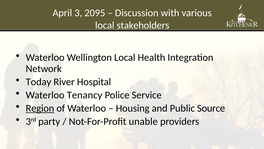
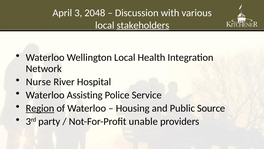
2095: 2095 -> 2048 (95, 13)
stakeholders underline: none -> present (143, 25)
Today: Today -> Nurse (38, 82)
Tenancy: Tenancy -> Assisting (85, 95)
